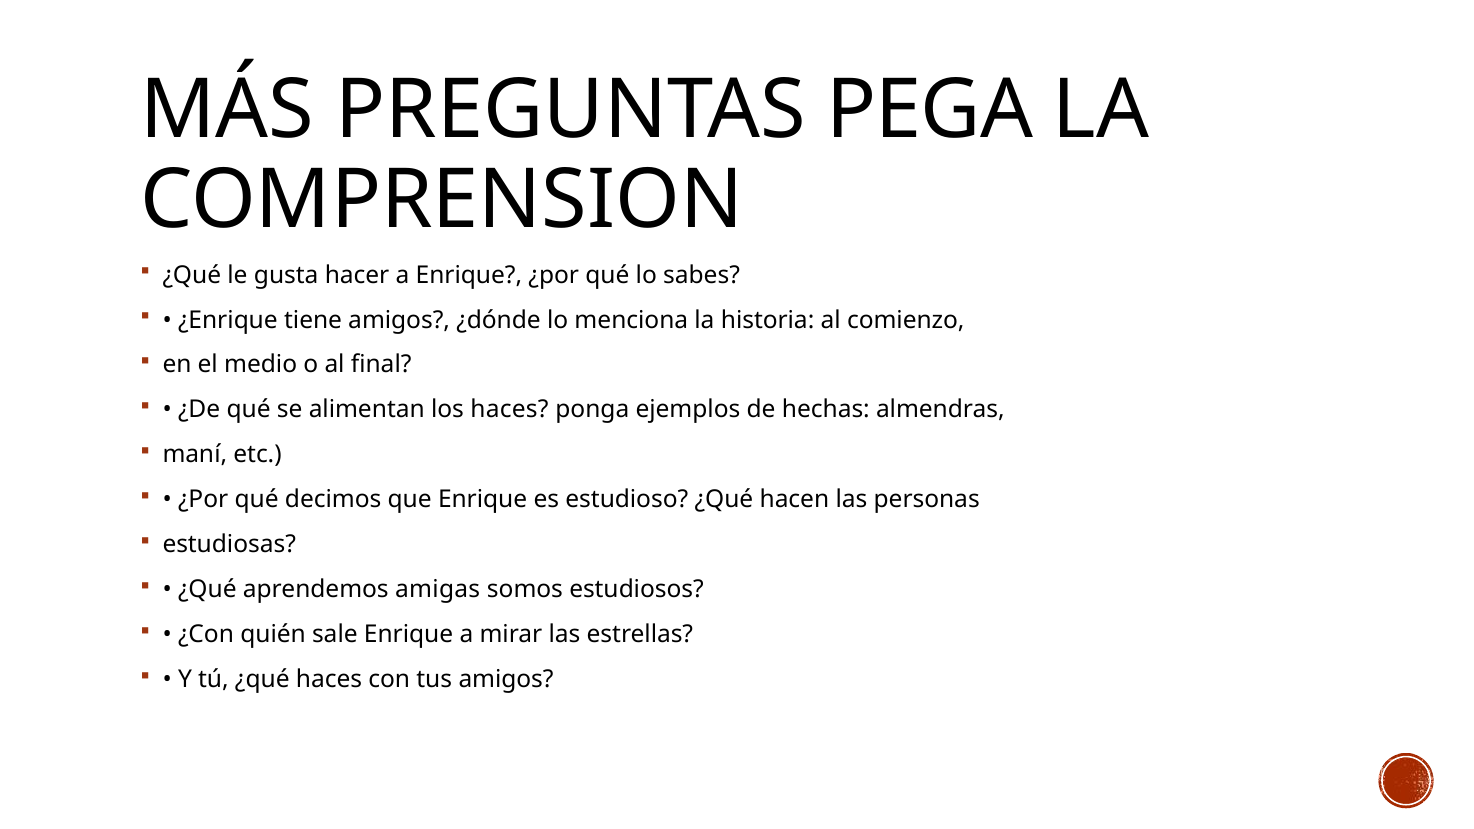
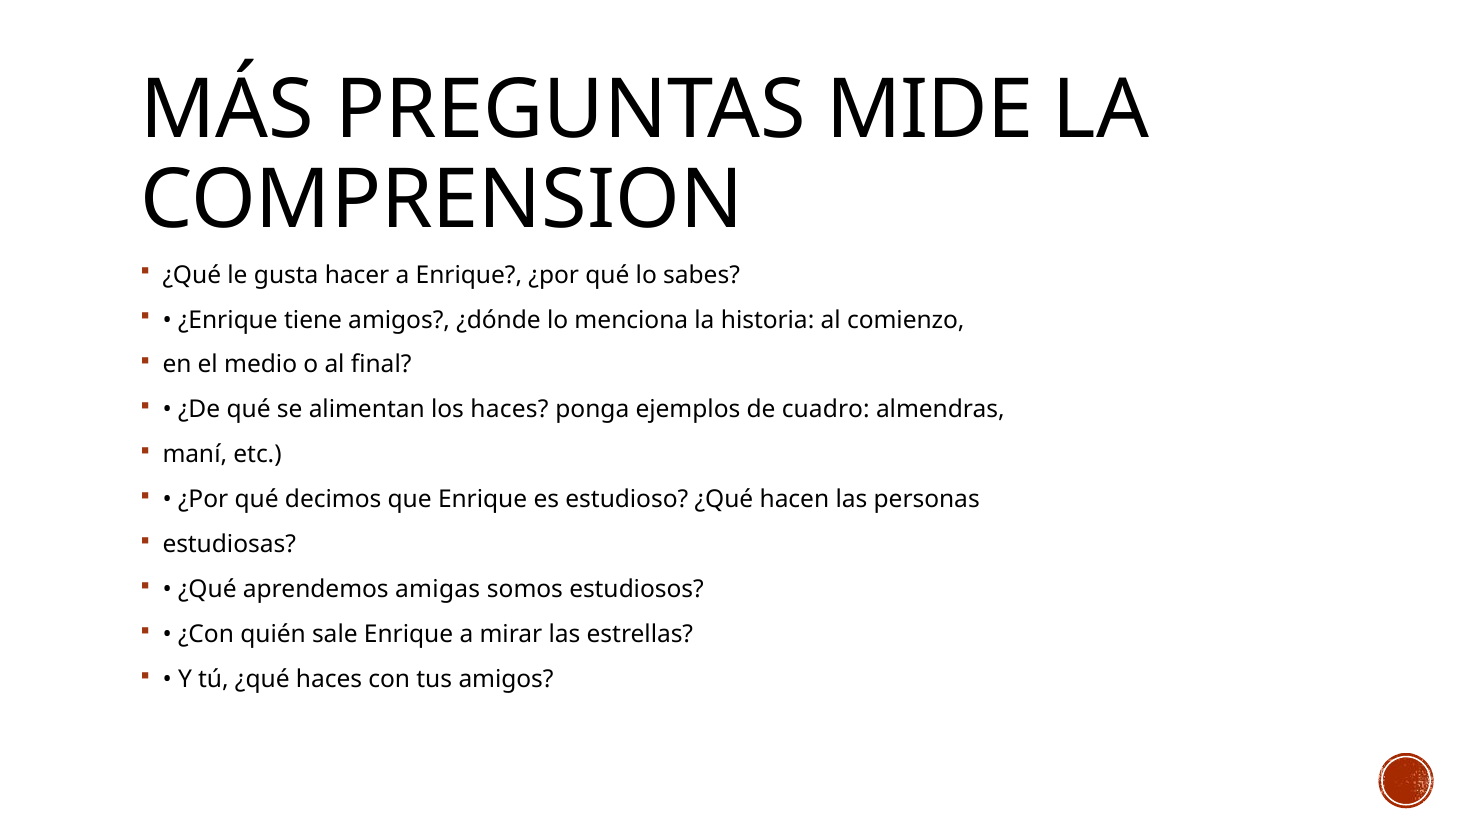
PEGA: PEGA -> MIDE (930, 111)
hechas: hechas -> cuadro (826, 410)
